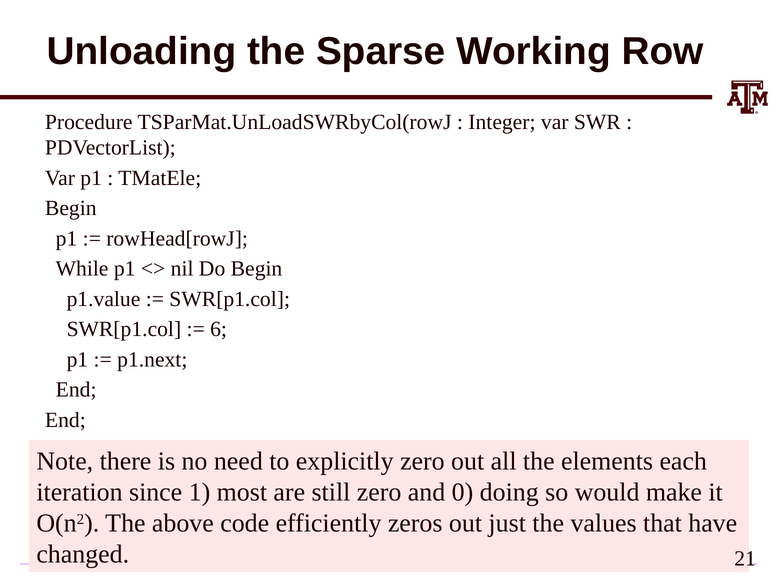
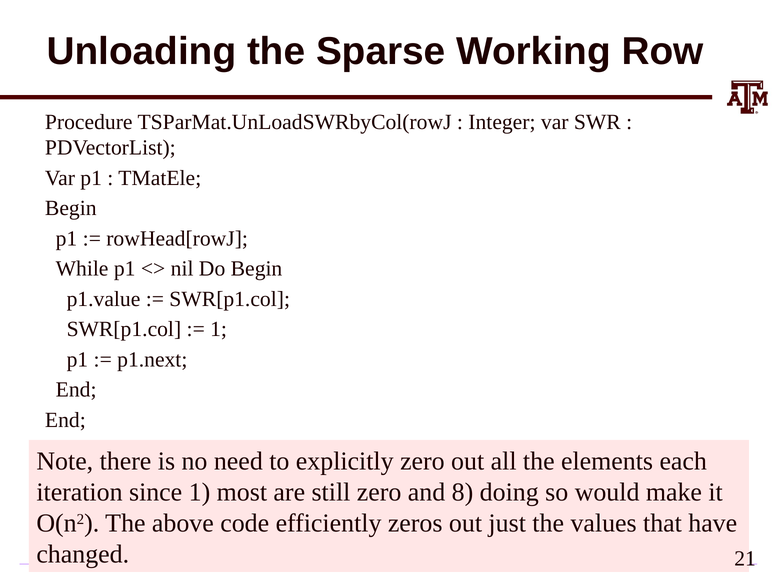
6: 6 -> 1 (219, 329)
0: 0 -> 8 (463, 492)
